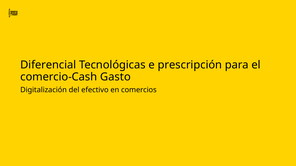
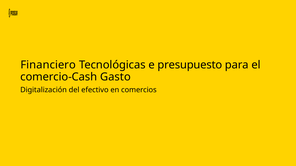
Diferencial: Diferencial -> Financiero (48, 65)
prescripción: prescripción -> presupuesto (190, 65)
